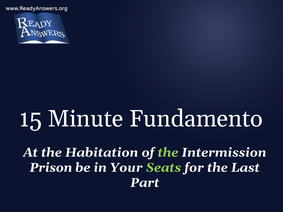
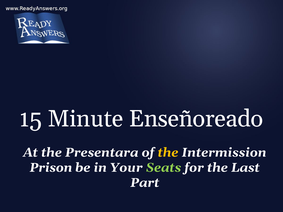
Fundamento: Fundamento -> Enseñoreado (196, 119)
Habitation: Habitation -> Presentara (102, 153)
the colour: light green -> yellow (168, 153)
